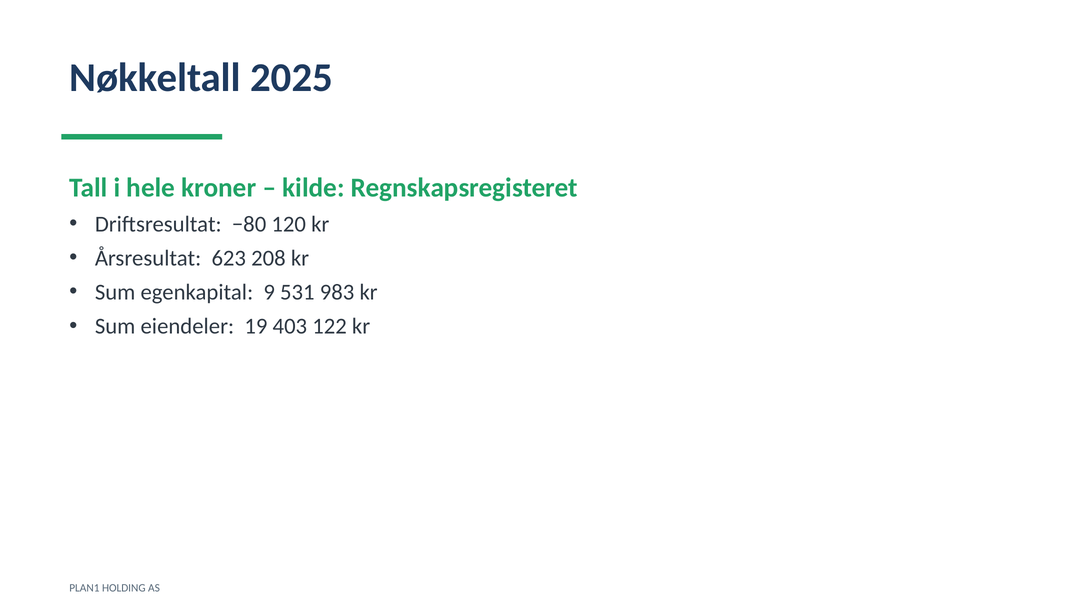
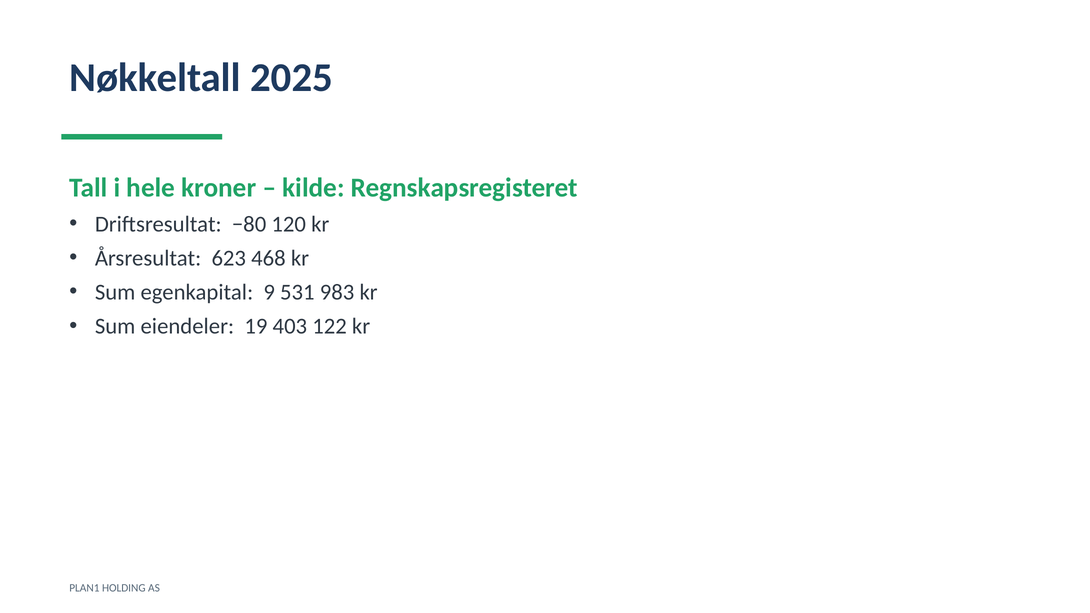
208: 208 -> 468 (268, 258)
